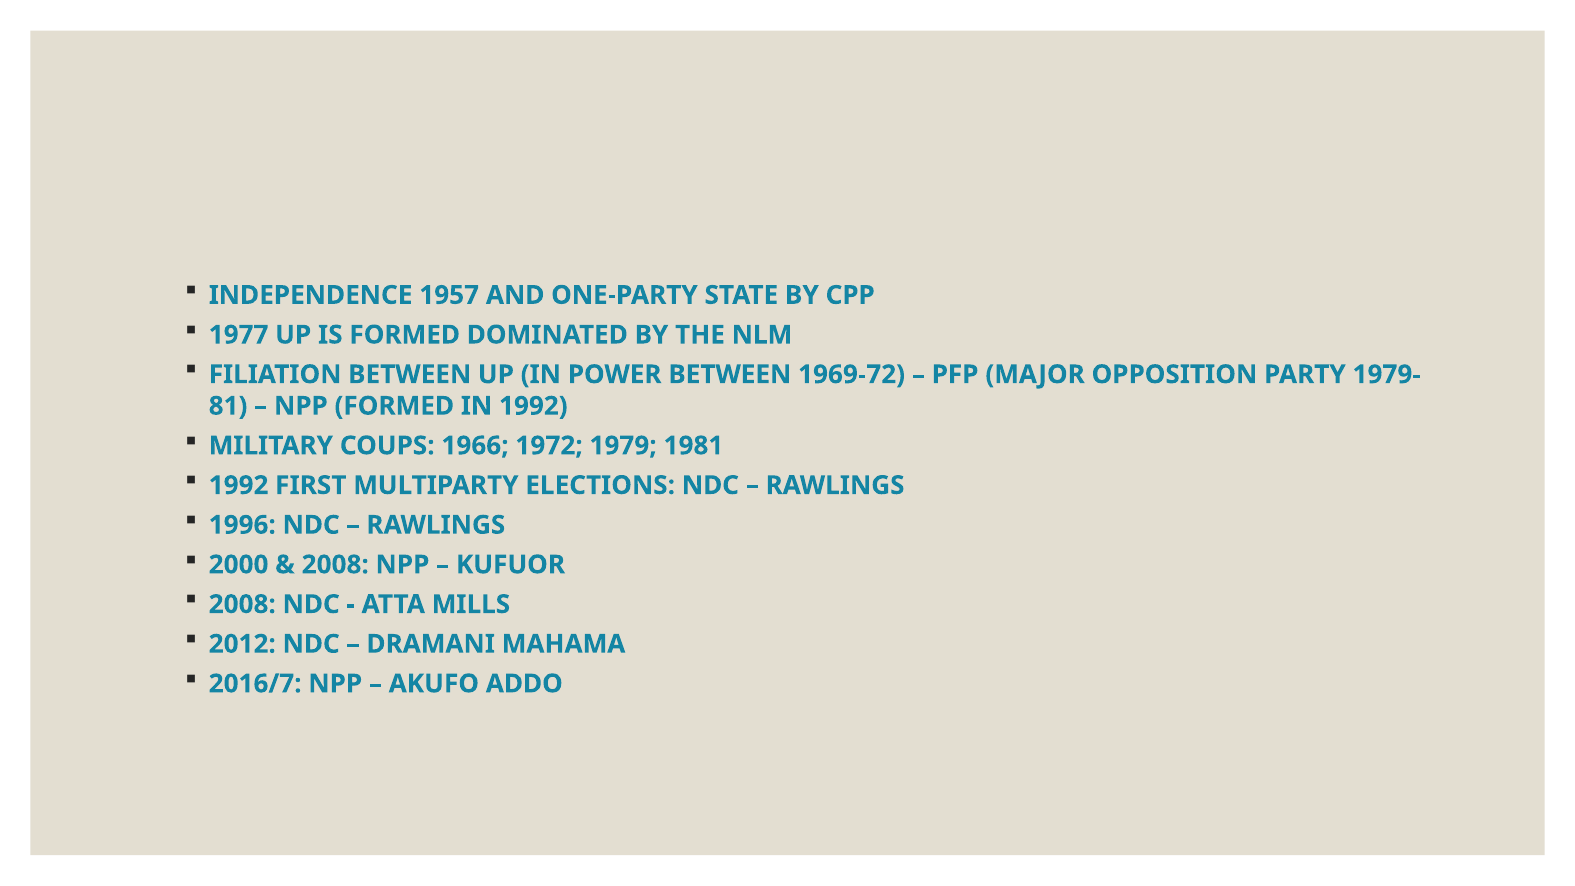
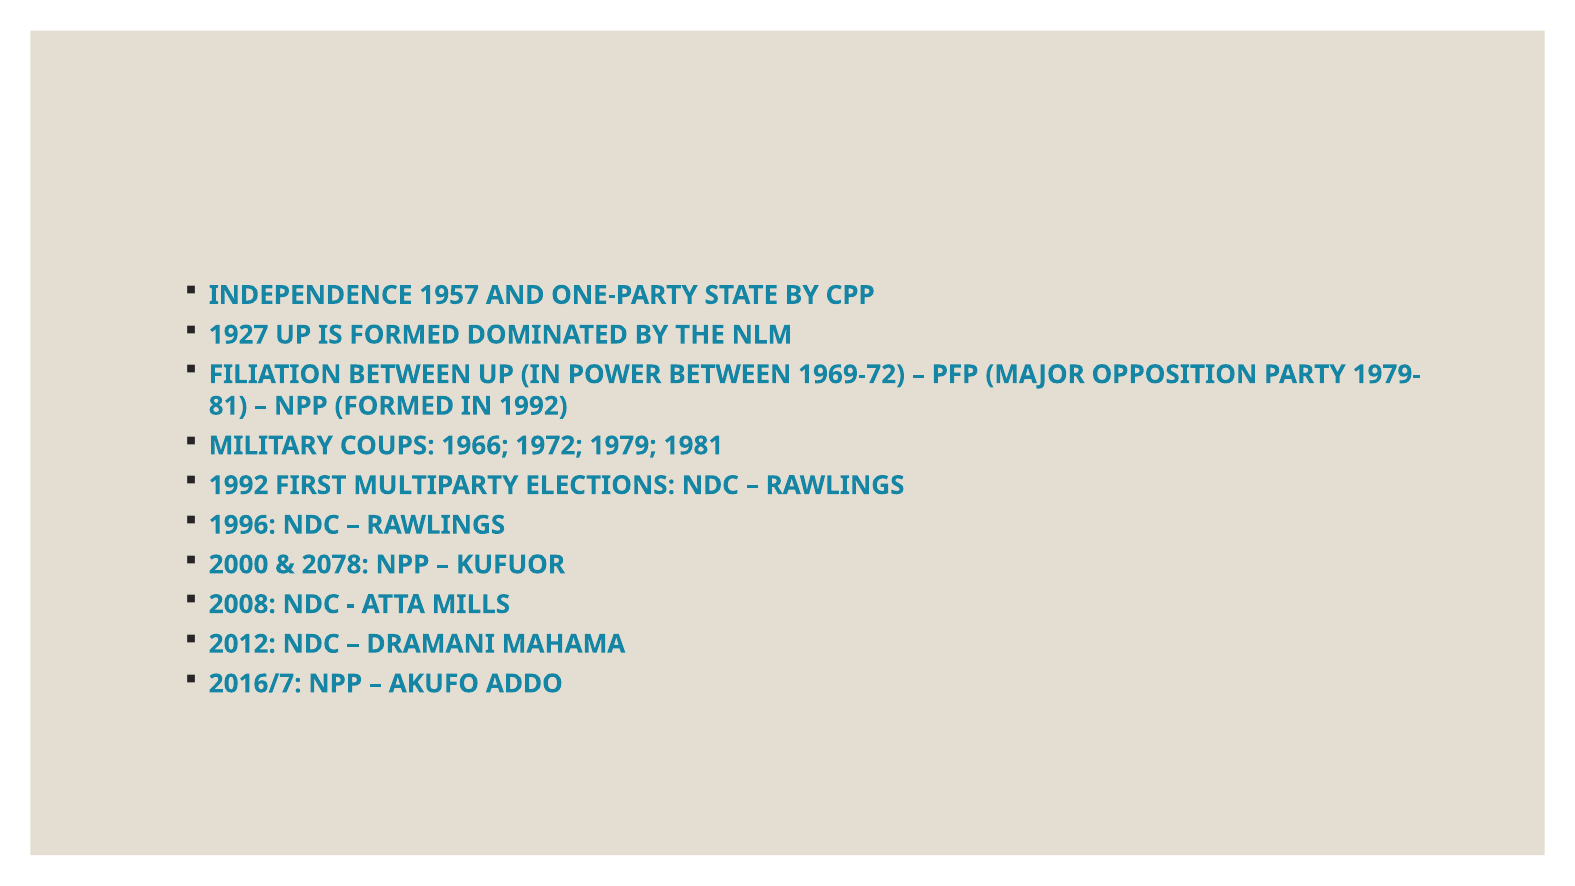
1977: 1977 -> 1927 (239, 335)
2008: 2008 -> 2078 (335, 565)
